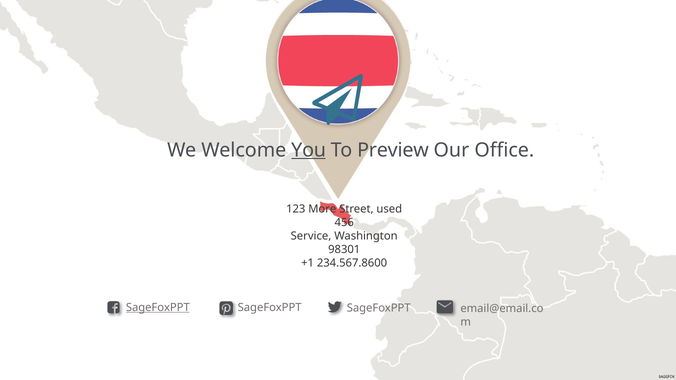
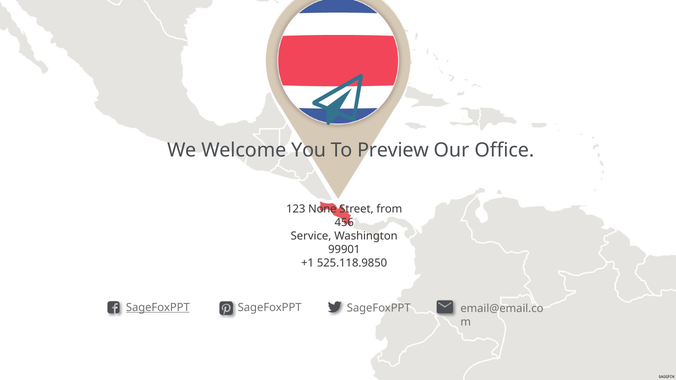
You underline: present -> none (309, 150)
More: More -> None (322, 209)
used: used -> from (389, 209)
98301: 98301 -> 99901 (344, 250)
234.567.8600: 234.567.8600 -> 525.118.9850 (352, 263)
